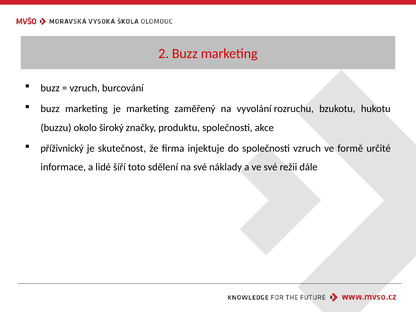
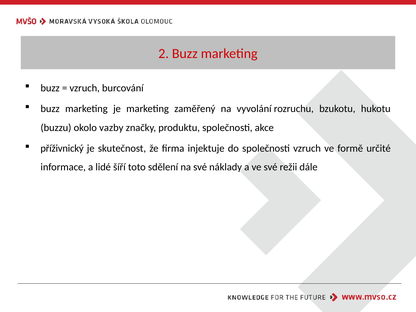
široký: široký -> vazby (111, 128)
